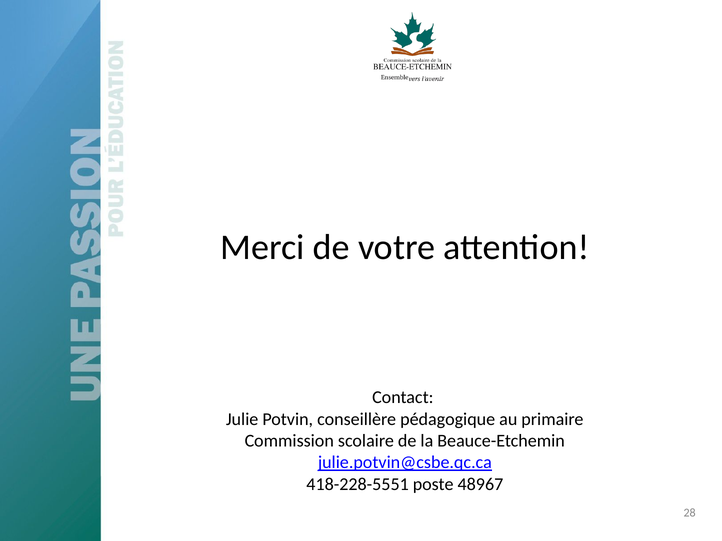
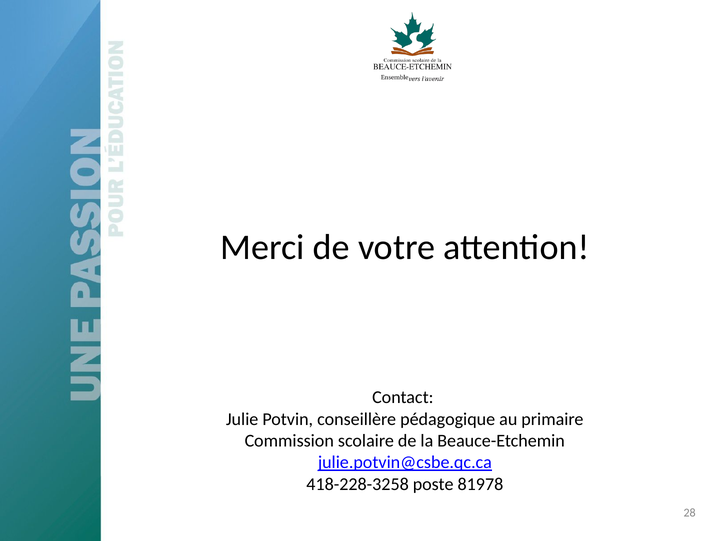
418-228-5551: 418-228-5551 -> 418-228-3258 (358, 485)
48967: 48967 -> 81978 (480, 485)
